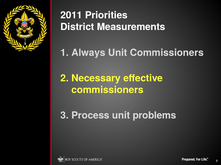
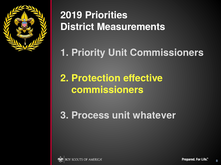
2011: 2011 -> 2019 (71, 15)
Always: Always -> Priority (88, 53)
Necessary: Necessary -> Protection (96, 79)
problems: problems -> whatever (154, 116)
